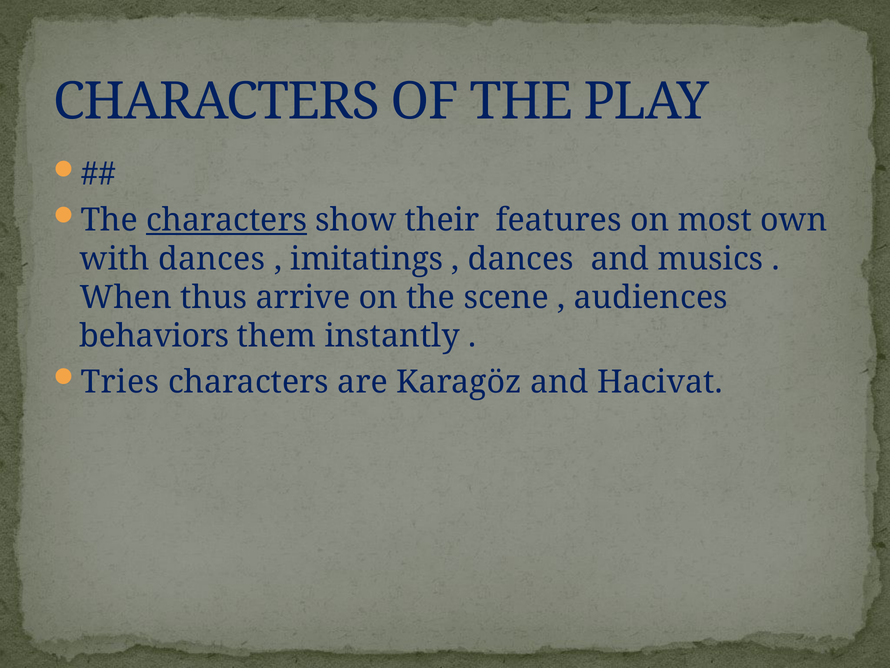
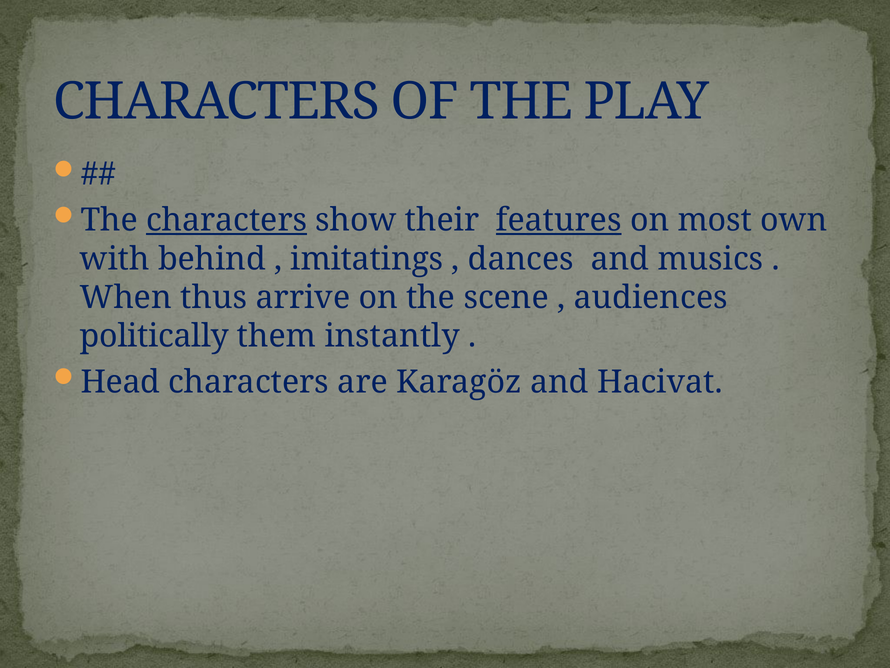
features underline: none -> present (559, 220)
with dances: dances -> behind (212, 259)
behaviors: behaviors -> politically (154, 336)
Tries: Tries -> Head (120, 382)
